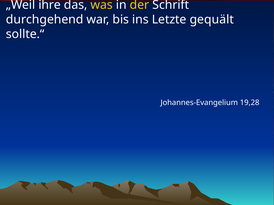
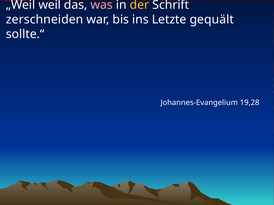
ihre: ihre -> weil (50, 5)
was colour: yellow -> pink (102, 5)
durchgehend: durchgehend -> zerschneiden (45, 20)
